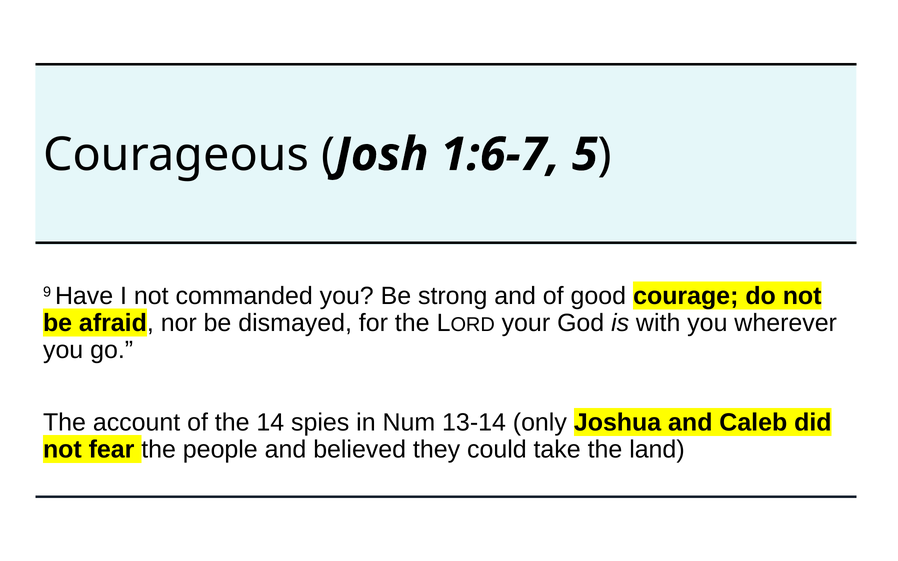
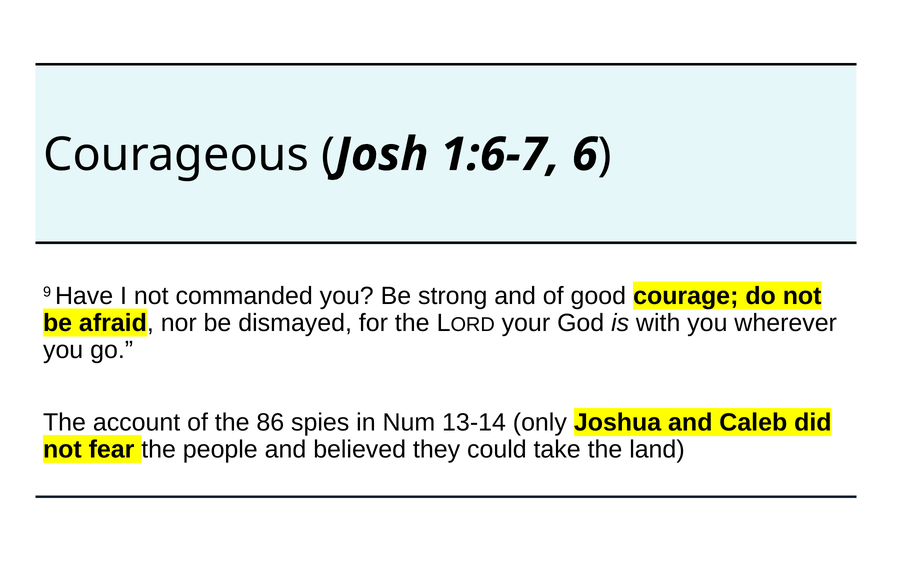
5: 5 -> 6 (585, 155)
14: 14 -> 86 (270, 423)
